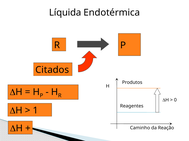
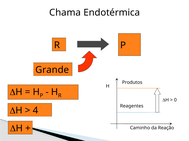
Líquida: Líquida -> Chama (65, 13)
Citados: Citados -> Grande (52, 70)
1: 1 -> 4 (35, 111)
